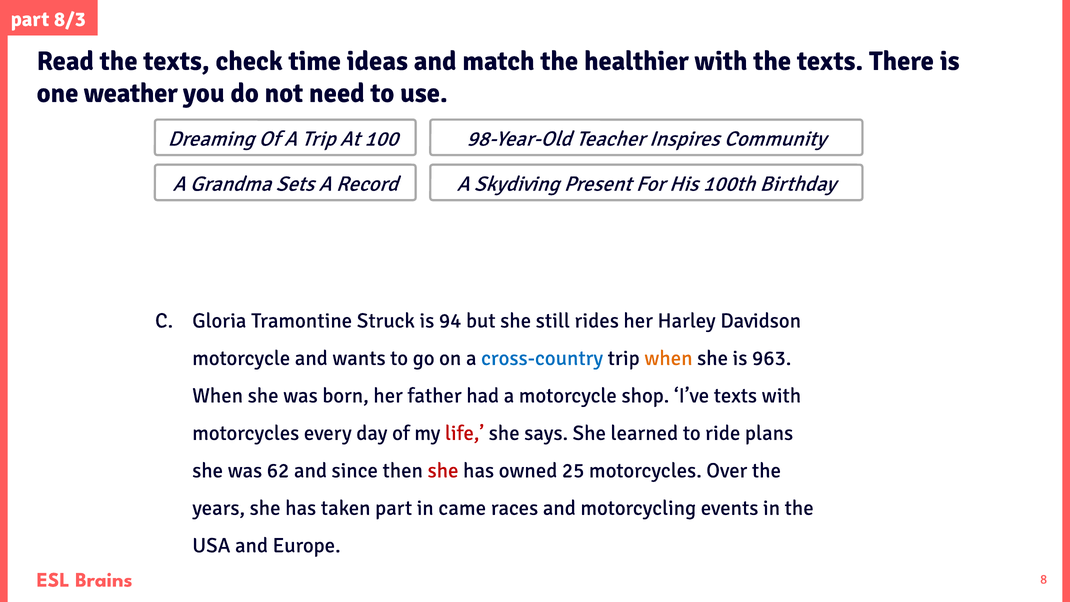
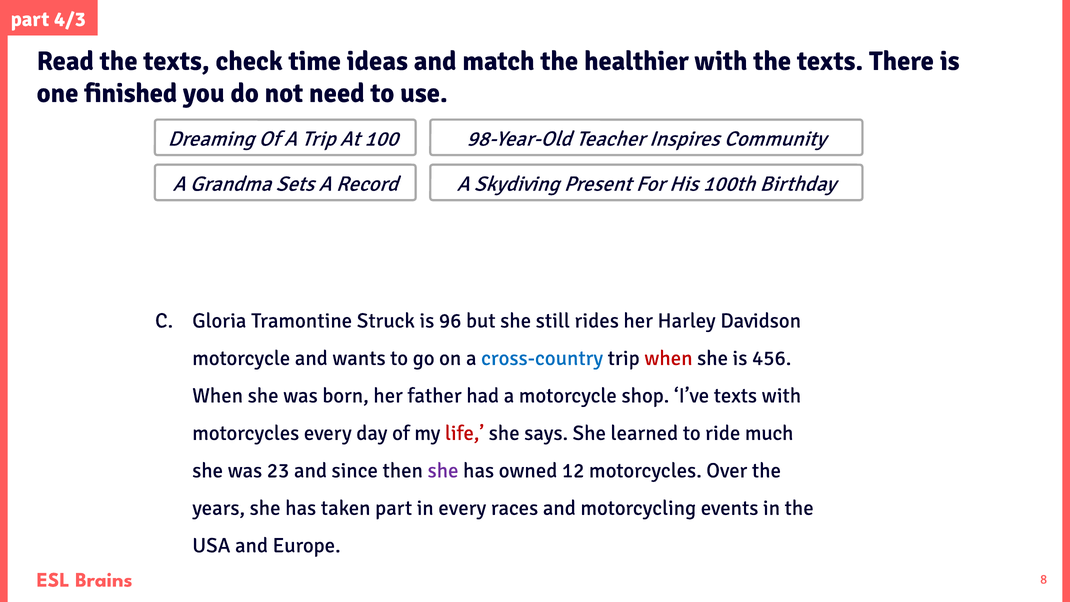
8/3: 8/3 -> 4/3 (70, 19)
weather: weather -> finished (131, 93)
94: 94 -> 96 (450, 321)
when colour: orange -> red (668, 358)
963: 963 -> 456 (772, 358)
plans: plans -> much (769, 433)
62: 62 -> 23 (278, 470)
she colour: red -> purple (443, 470)
25: 25 -> 12 (573, 470)
in came: came -> every (462, 508)
